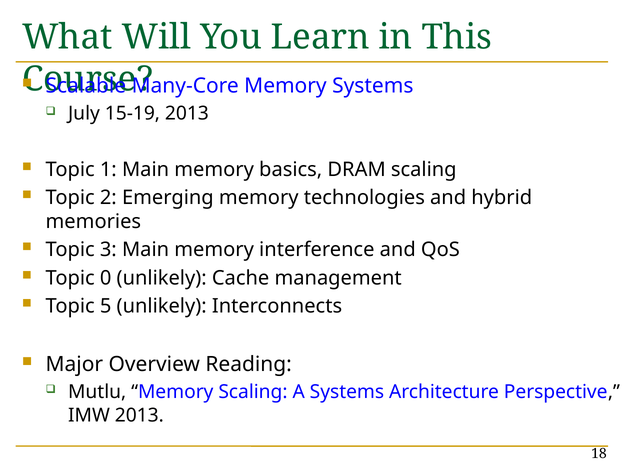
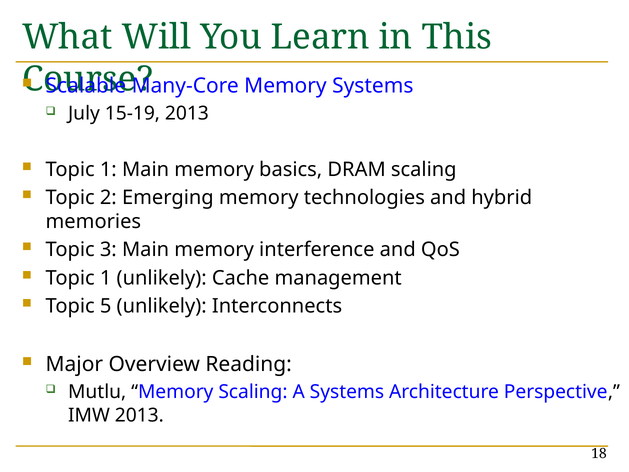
0: 0 -> 1 (106, 278)
